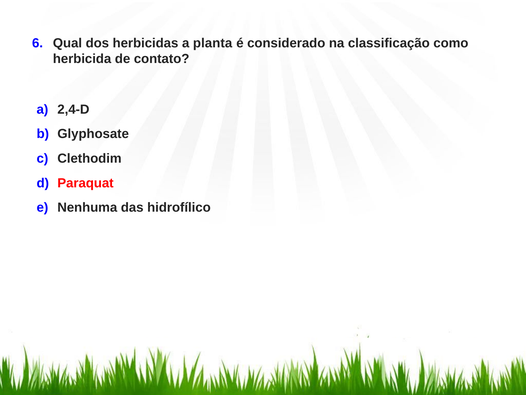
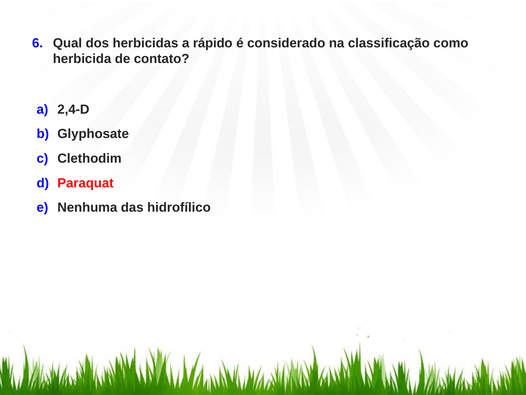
planta: planta -> rápido (213, 43)
